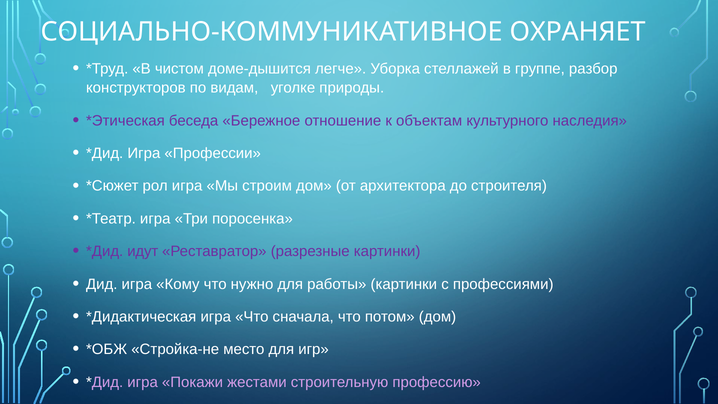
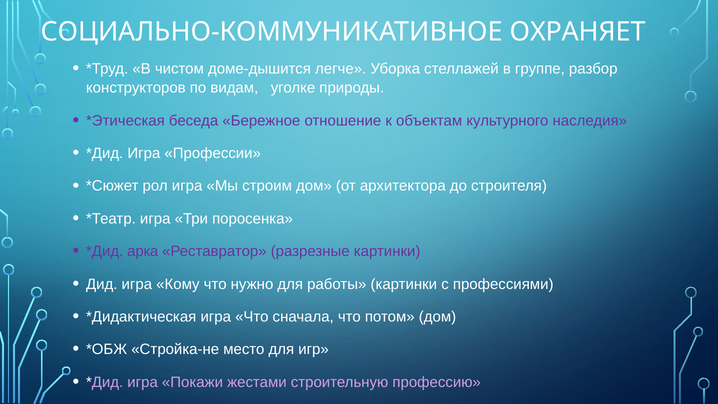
идут: идут -> арка (143, 251)
